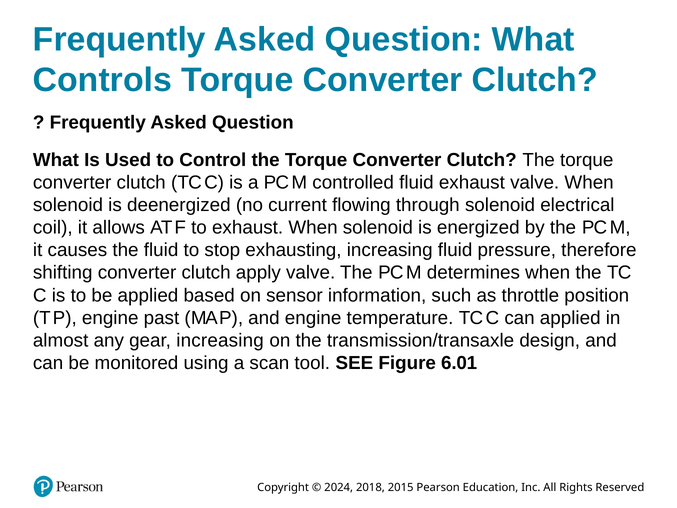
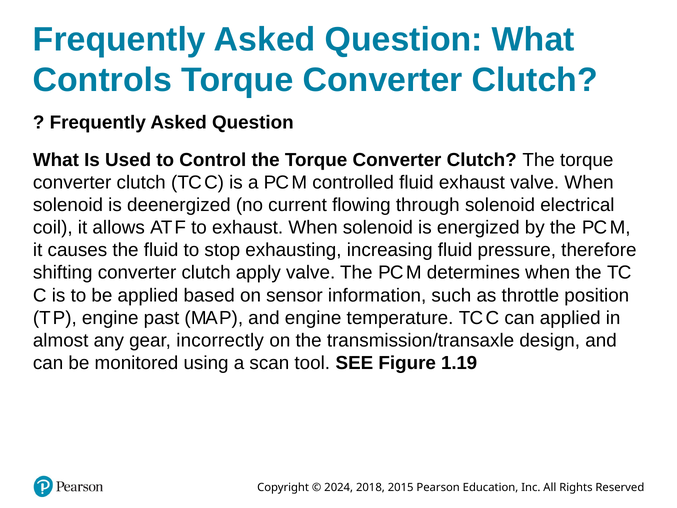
gear increasing: increasing -> incorrectly (220, 340)
6.01: 6.01 -> 1.19 (459, 363)
